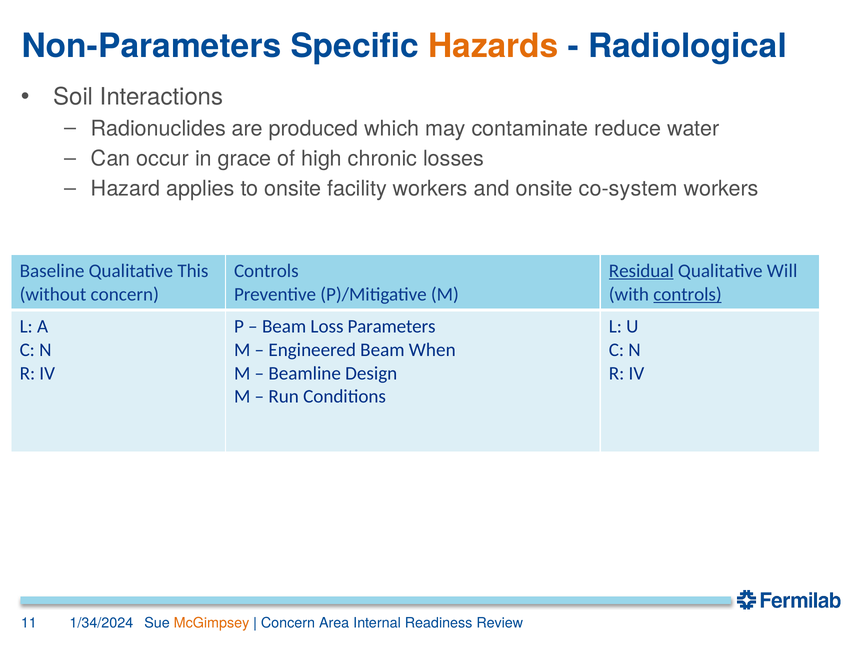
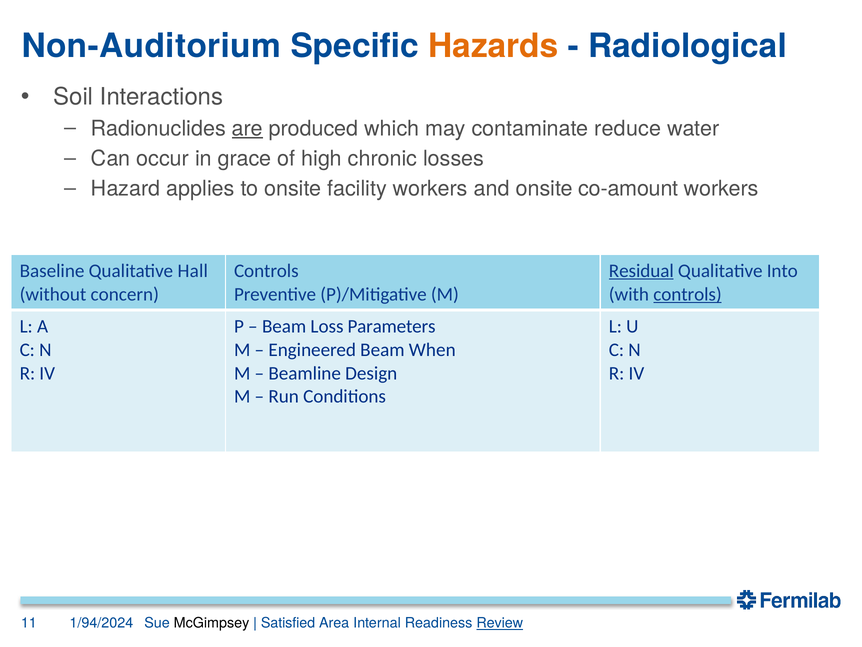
Non-Parameters: Non-Parameters -> Non-Auditorium (151, 46)
are underline: none -> present (247, 128)
co-system: co-system -> co-amount (628, 189)
This: This -> Hall (193, 271)
Will: Will -> Into (782, 271)
1/34/2024: 1/34/2024 -> 1/94/2024 (101, 623)
McGimpsey colour: orange -> black (212, 623)
Concern: Concern -> Satisfied (288, 623)
Review underline: none -> present (500, 623)
